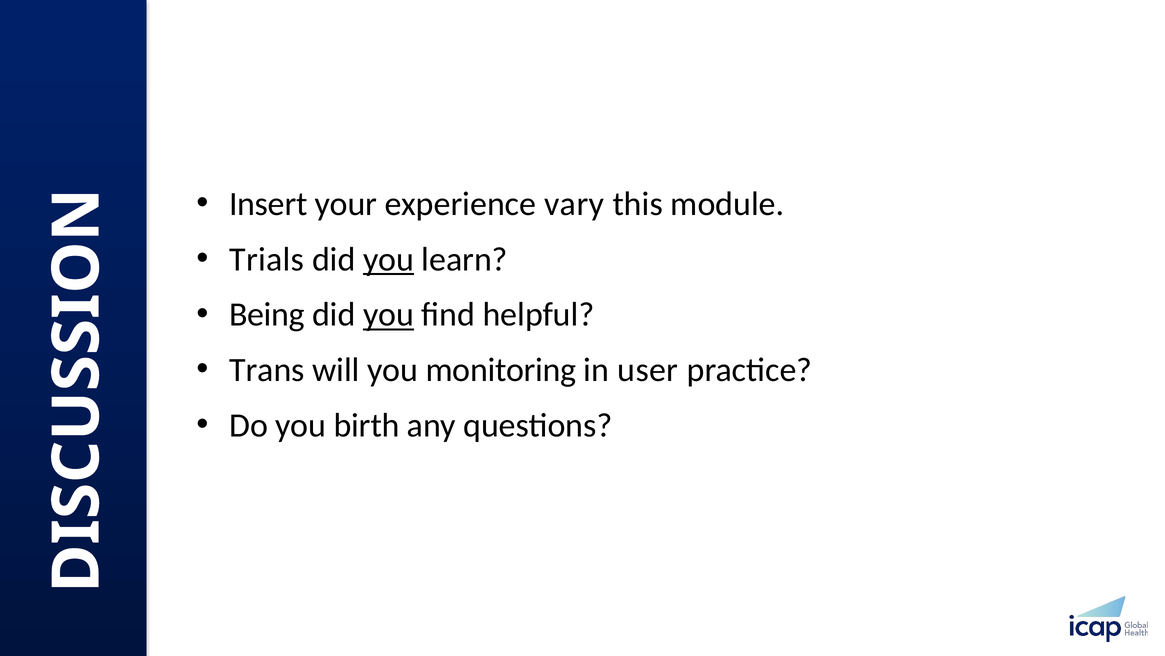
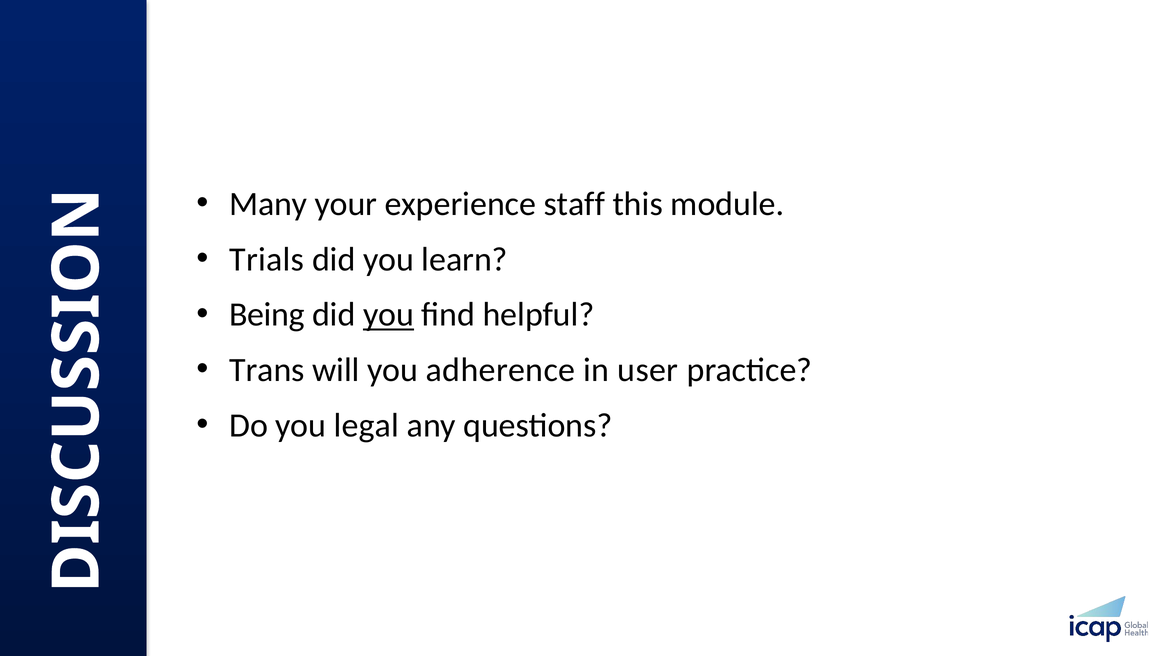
Insert: Insert -> Many (268, 204)
vary: vary -> staff (574, 204)
you underline: present -> none (389, 259)
monitoring: monitoring -> adherence (501, 370)
birth: birth -> legal (366, 425)
